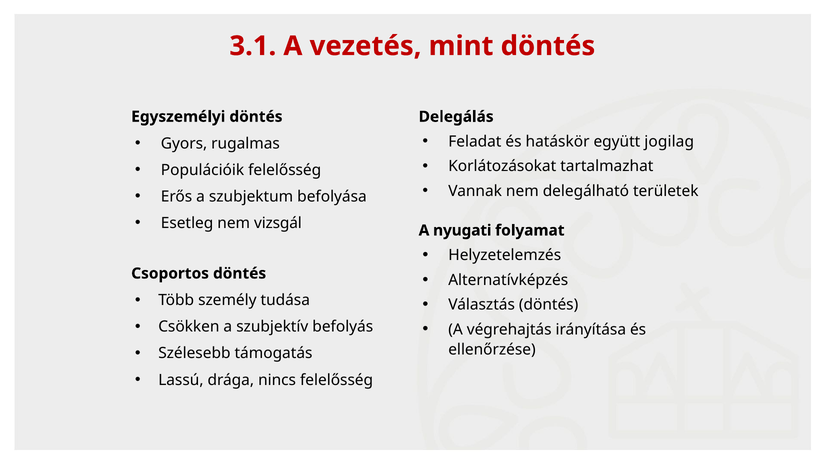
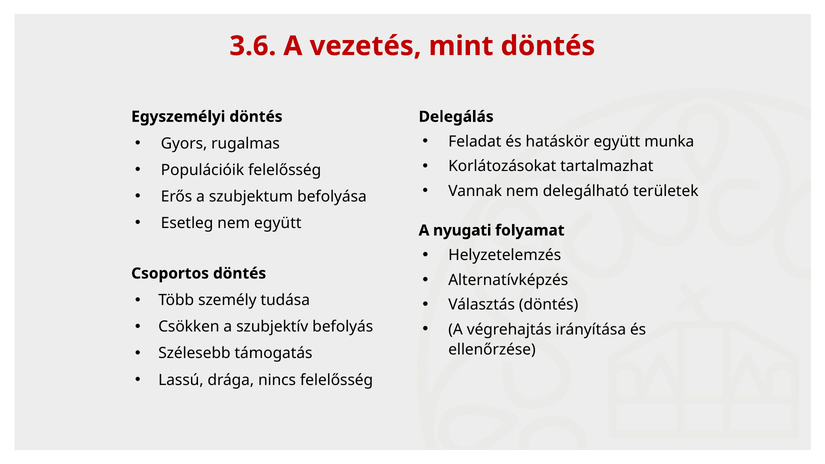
3.1: 3.1 -> 3.6 (253, 46)
jogilag: jogilag -> munka (669, 142)
nem vizsgál: vizsgál -> együtt (278, 223)
